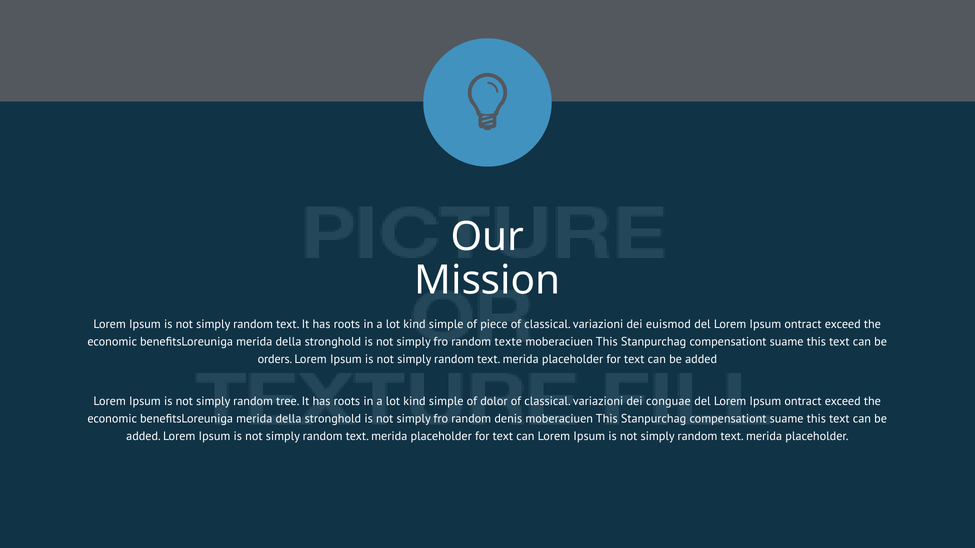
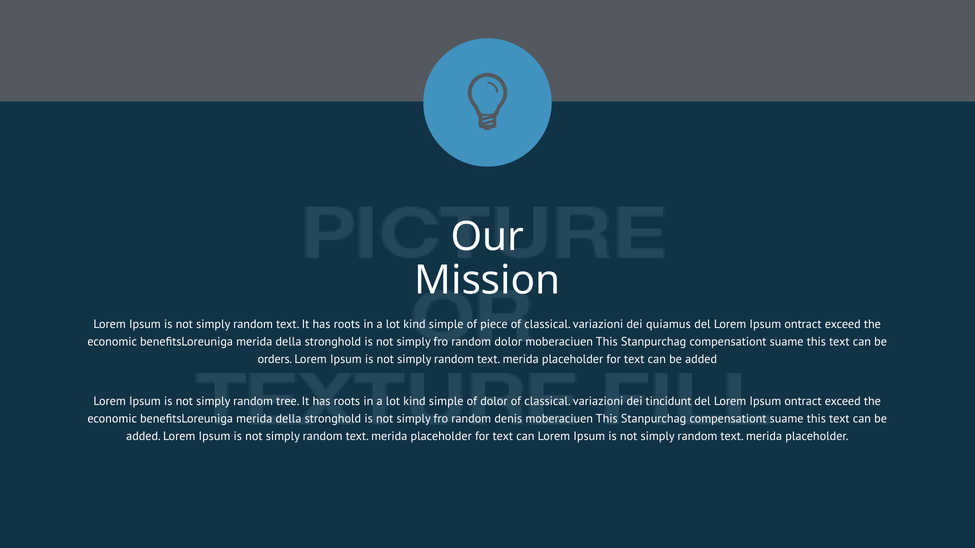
euismod: euismod -> quiamus (668, 325)
random texte: texte -> dolor (508, 342)
conguae: conguae -> tincidunt (669, 401)
